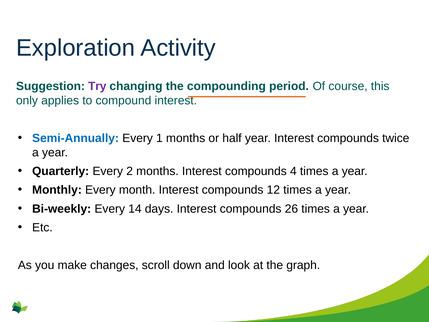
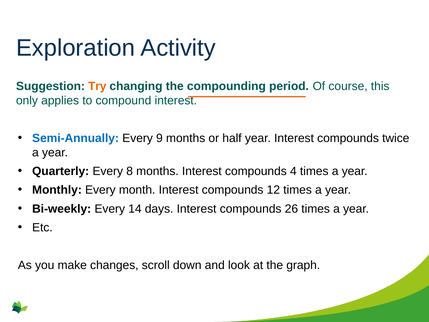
Try colour: purple -> orange (97, 86)
1: 1 -> 9 (159, 138)
2: 2 -> 8 (130, 171)
